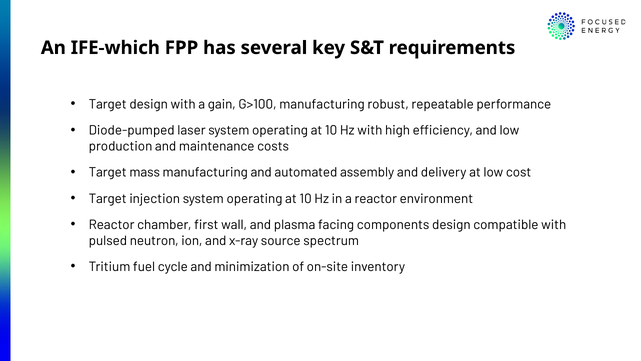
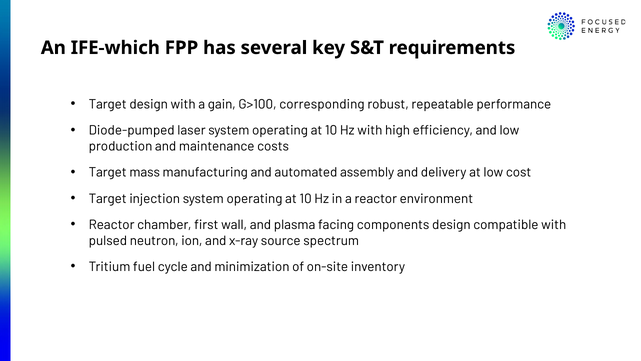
G>100 manufacturing: manufacturing -> corresponding (322, 104)
